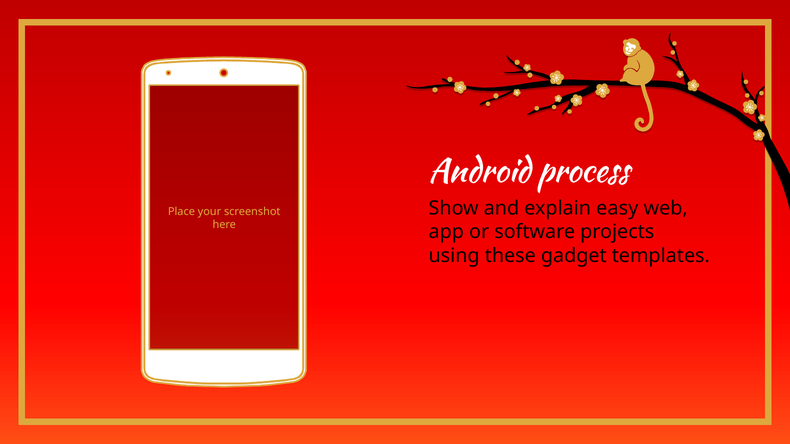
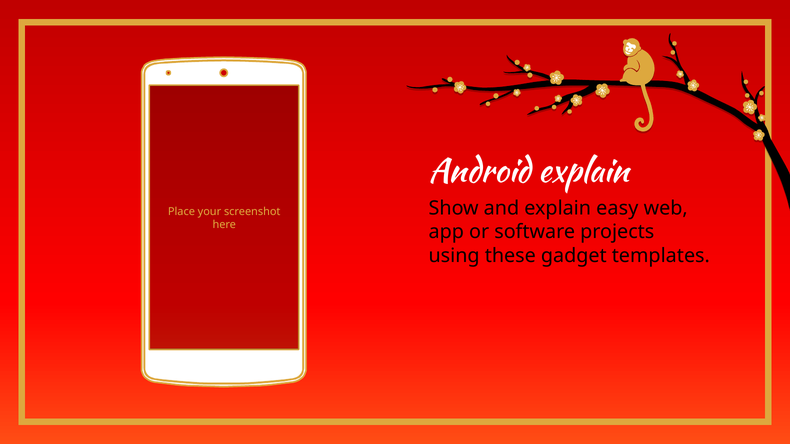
Android process: process -> explain (584, 171)
